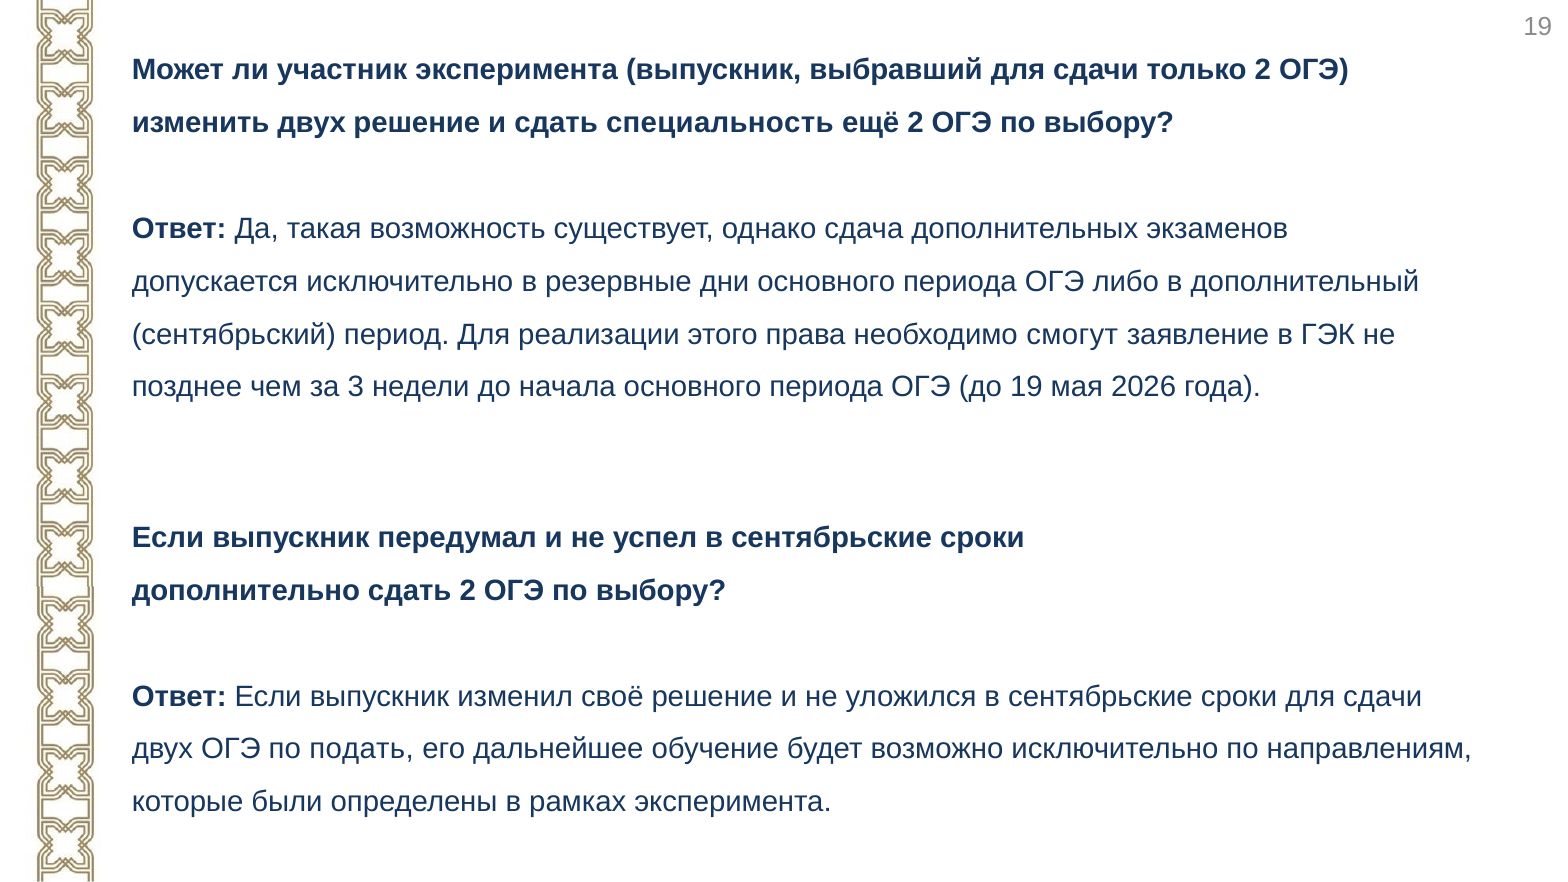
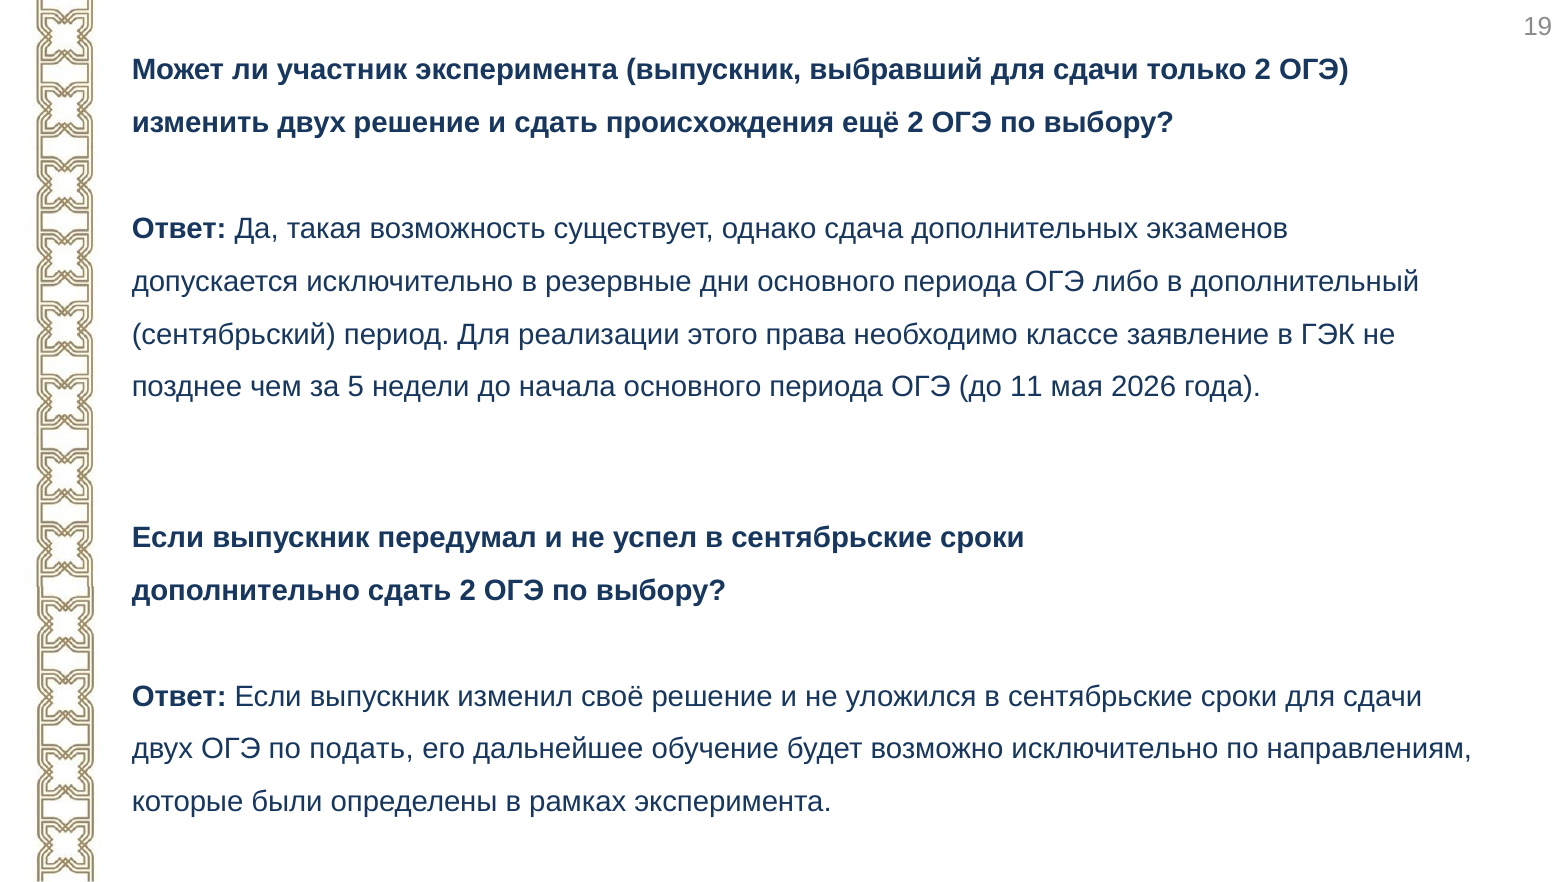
специальность: специальность -> происхождения (720, 123)
смогут: смогут -> классе (1072, 334)
3: 3 -> 5 (356, 387)
до 19: 19 -> 11 (1026, 387)
